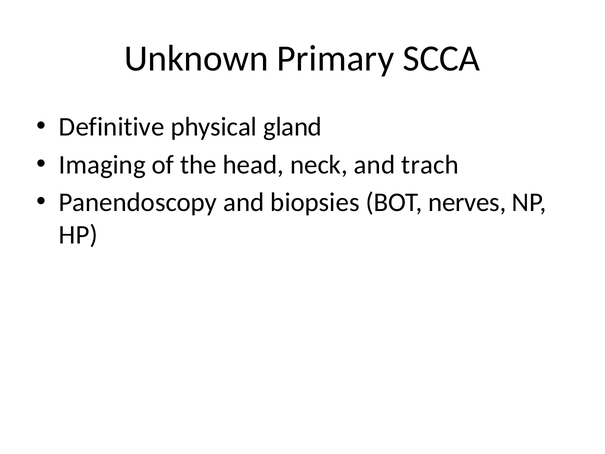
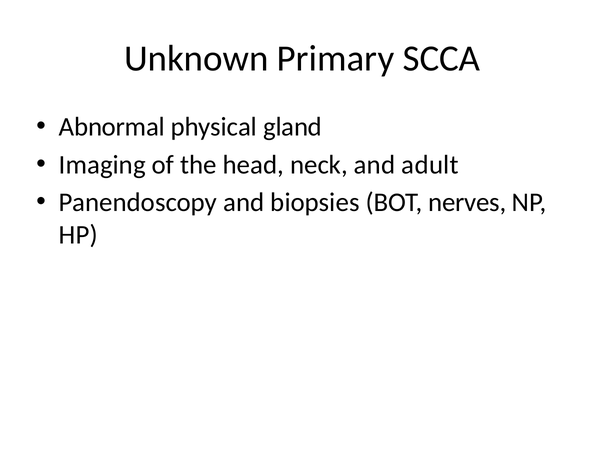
Definitive: Definitive -> Abnormal (112, 127)
trach: trach -> adult (430, 165)
